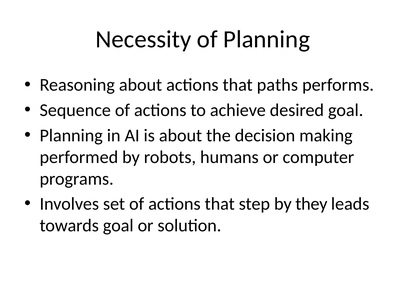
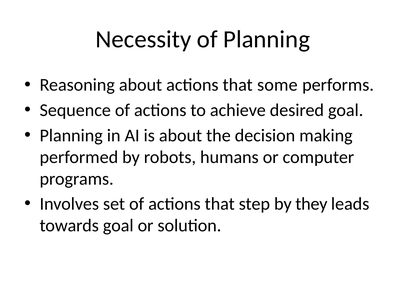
paths: paths -> some (277, 85)
